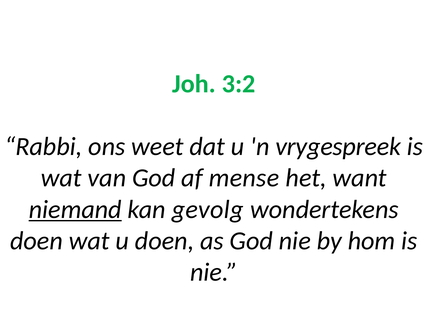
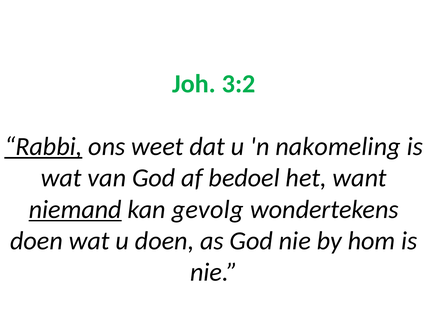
Rabbi underline: none -> present (43, 147)
vrygespreek: vrygespreek -> nakomeling (338, 147)
mense: mense -> bedoel (244, 178)
